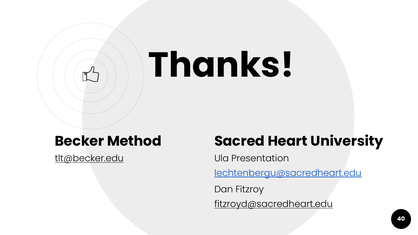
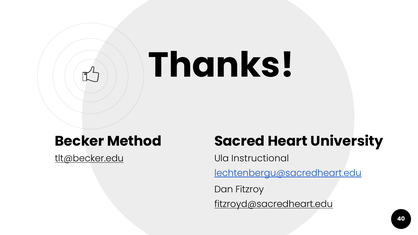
Presentation: Presentation -> Instructional (260, 159)
